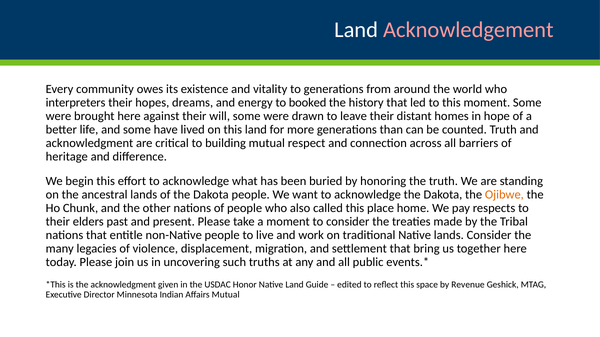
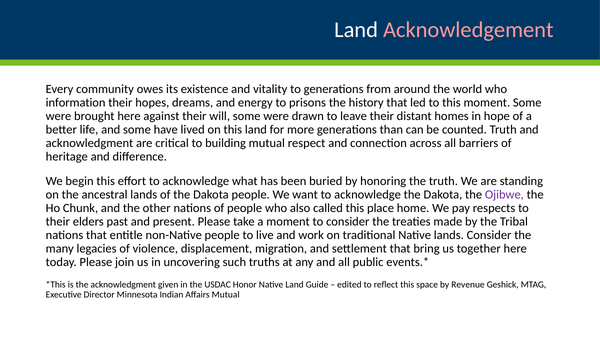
interpreters: interpreters -> information (76, 103)
booked: booked -> prisons (308, 103)
Ojibwe colour: orange -> purple (504, 195)
